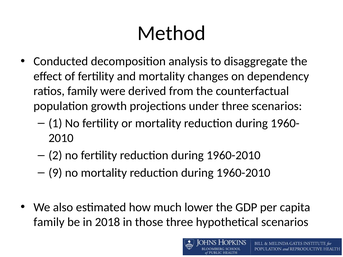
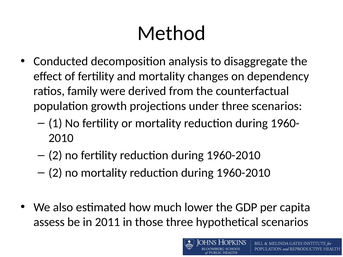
9: 9 -> 2 (55, 173)
family: family -> assess (49, 222)
2018: 2018 -> 2011 (107, 222)
